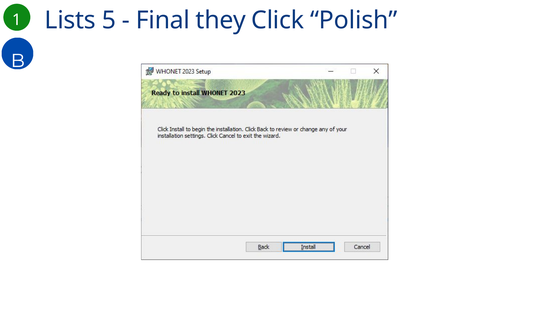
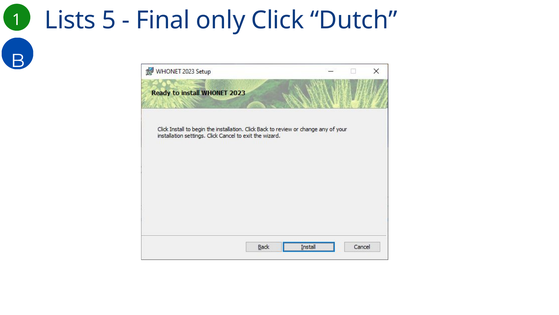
they: they -> only (221, 20)
Polish: Polish -> Dutch (354, 20)
